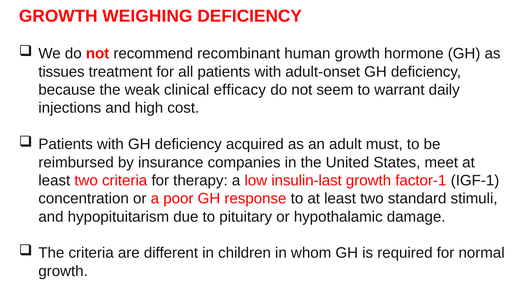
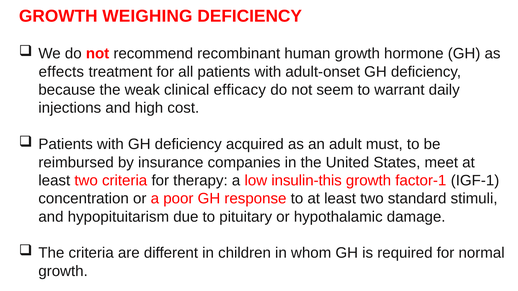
tissues: tissues -> effects (61, 72)
insulin-last: insulin-last -> insulin-this (307, 181)
